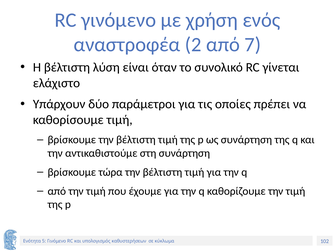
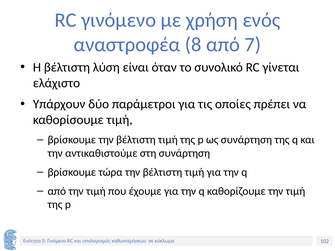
2: 2 -> 8 (193, 45)
